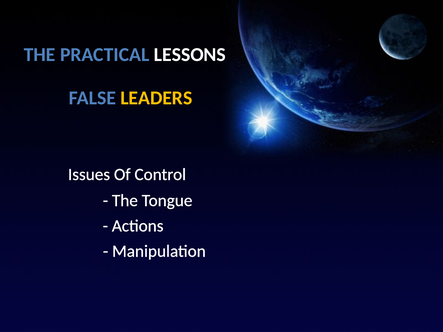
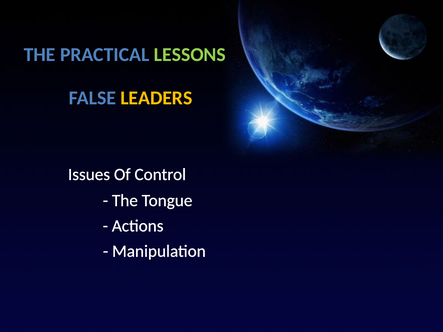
LESSONS colour: white -> light green (190, 55)
